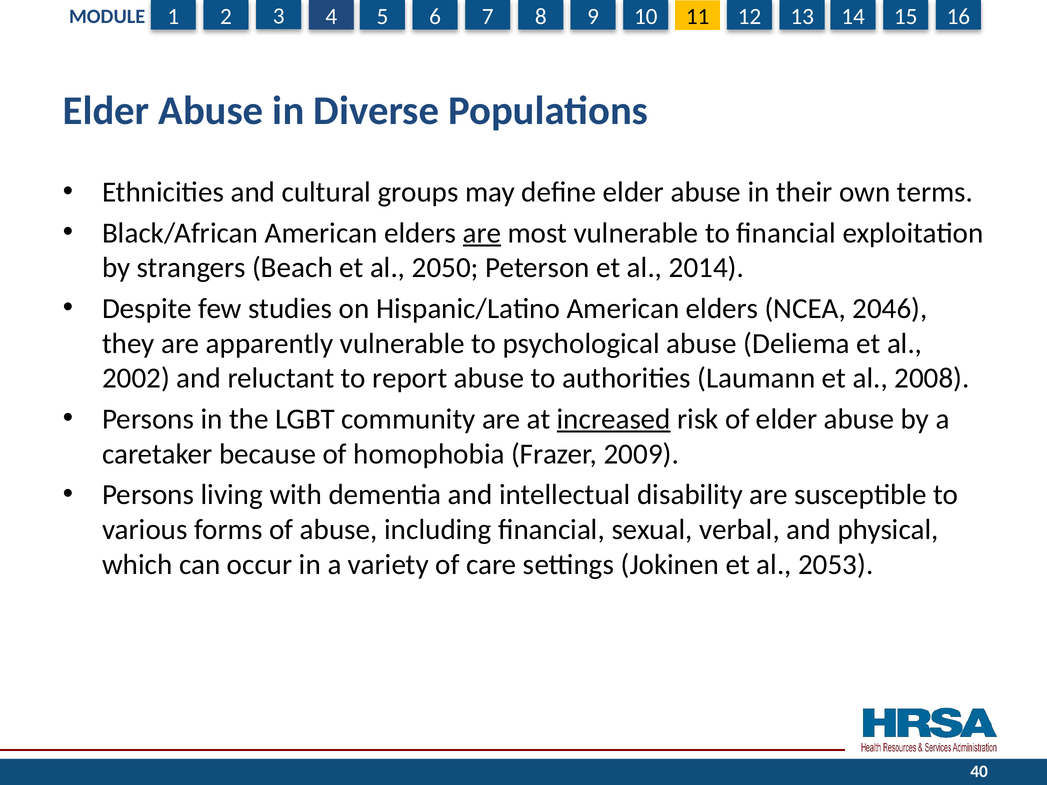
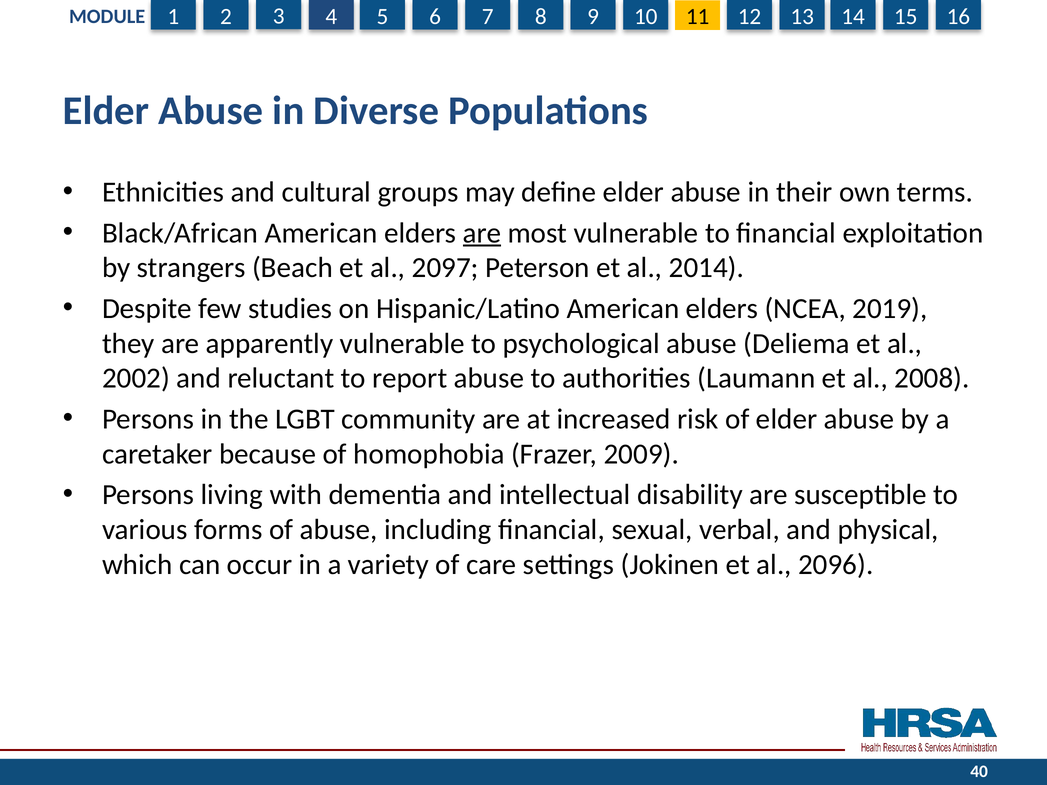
2050: 2050 -> 2097 (445, 268)
2046: 2046 -> 2019 (890, 309)
increased underline: present -> none (614, 419)
2053: 2053 -> 2096 (836, 565)
